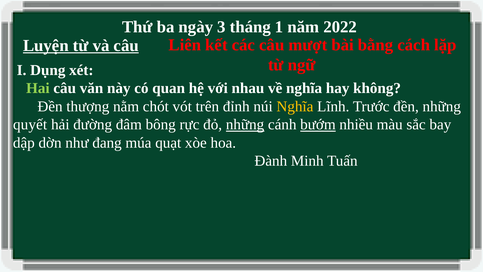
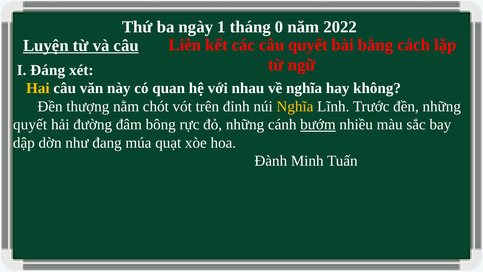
3: 3 -> 1 (222, 27)
1: 1 -> 0 (279, 27)
câu mượt: mượt -> quyết (308, 45)
Dụng: Dụng -> Đáng (48, 70)
Hai colour: light green -> yellow (38, 88)
những underline: present -> none (245, 124)
